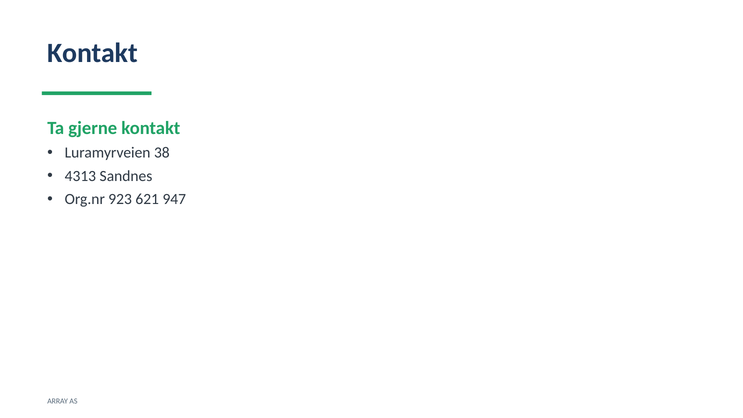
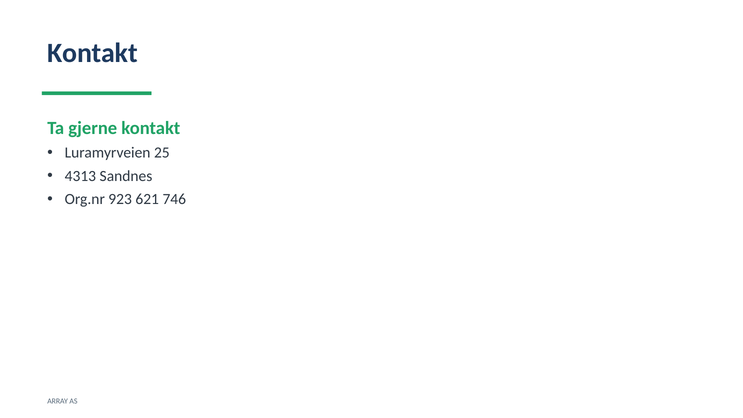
38: 38 -> 25 (162, 153)
947: 947 -> 746 (174, 199)
